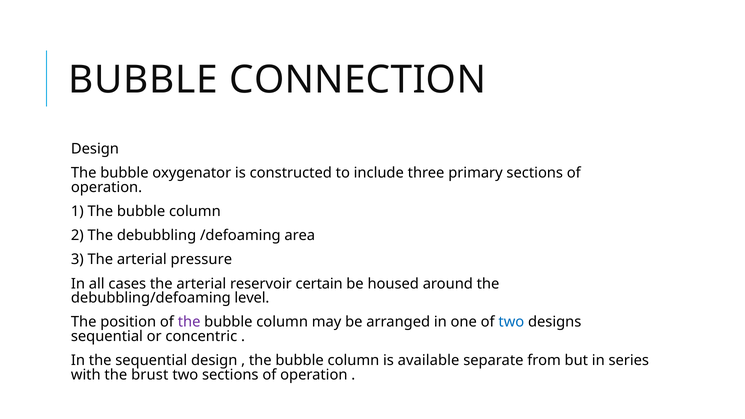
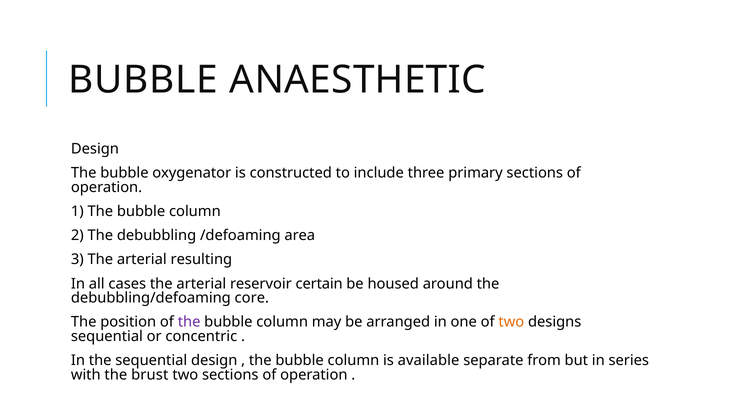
CONNECTION: CONNECTION -> ANAESTHETIC (358, 80)
pressure: pressure -> resulting (201, 260)
level: level -> core (252, 298)
two colour: blue -> orange (511, 322)
